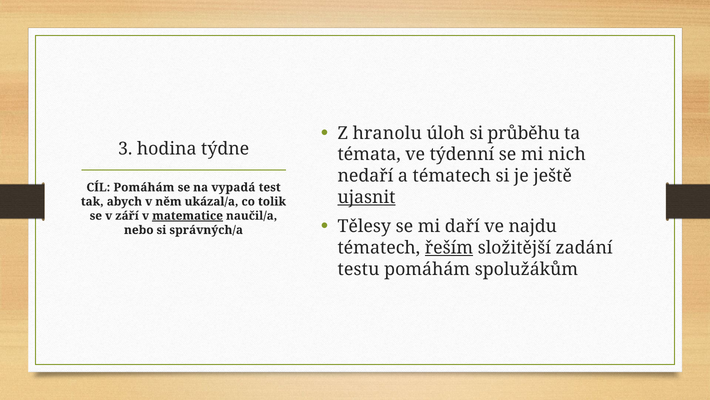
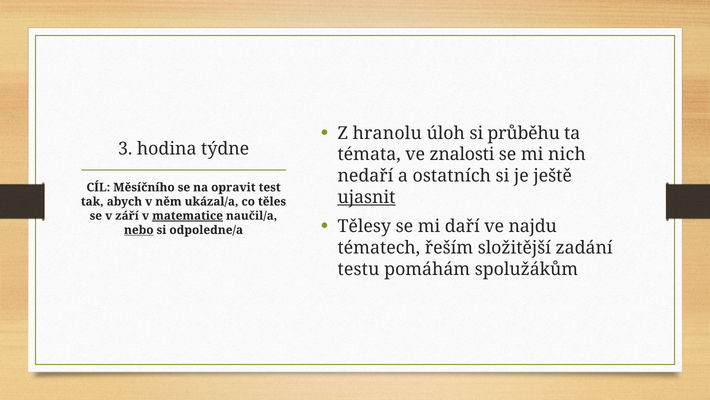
týdenní: týdenní -> znalosti (462, 154)
a tématech: tématech -> ostatních (452, 176)
CÍL Pomáhám: Pomáhám -> Měsíčního (144, 187)
vypadá: vypadá -> opravit (233, 187)
tolik: tolik -> těles (272, 201)
nebo underline: none -> present (139, 230)
správných/a: správných/a -> odpoledne/a (206, 230)
řeším underline: present -> none (449, 248)
